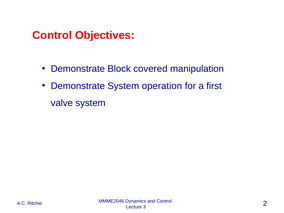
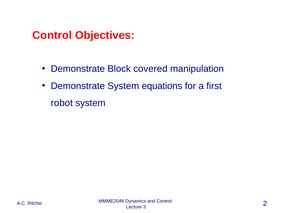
operation: operation -> equations (162, 86)
valve: valve -> robot (62, 103)
